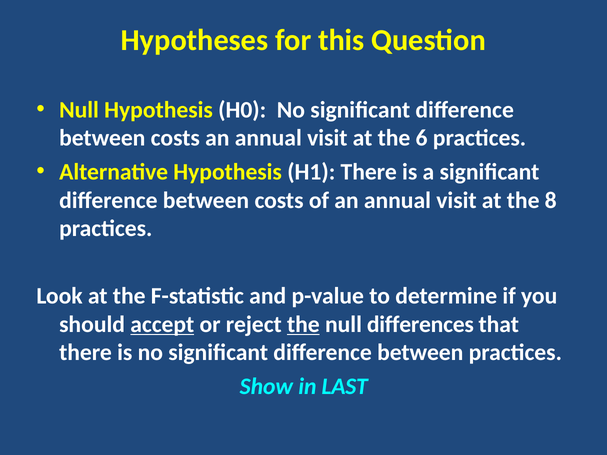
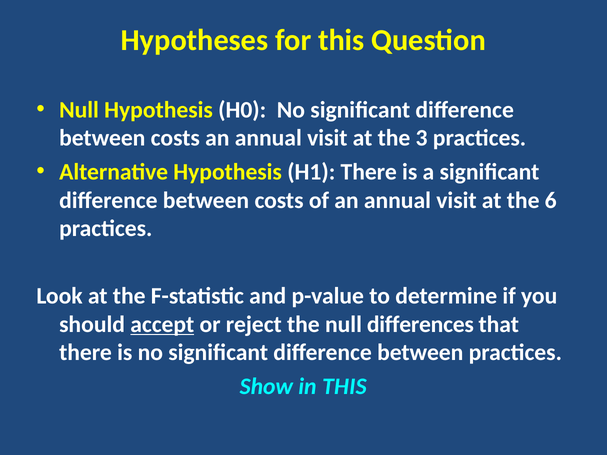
6: 6 -> 3 (422, 138)
8: 8 -> 6 (551, 200)
the underline: present -> none (303, 325)
in LAST: LAST -> THIS (344, 387)
